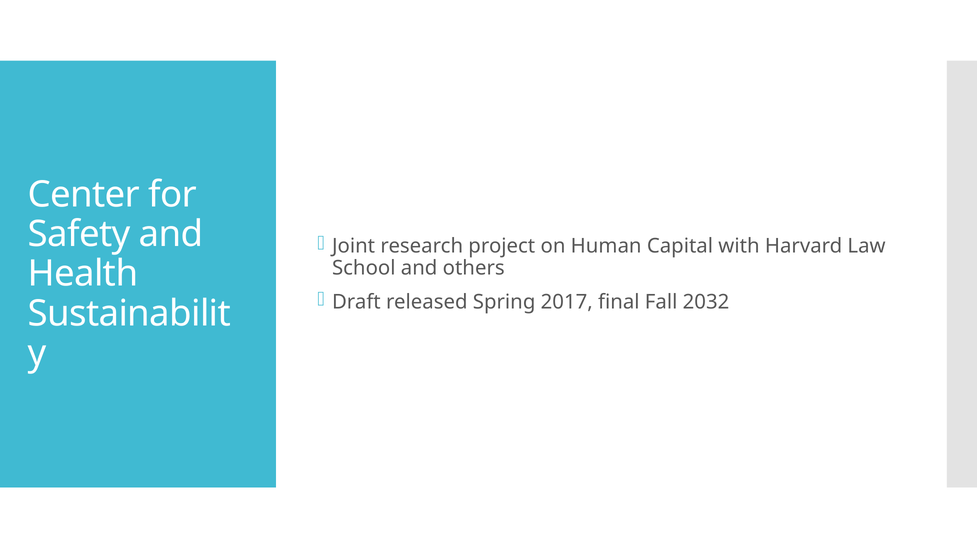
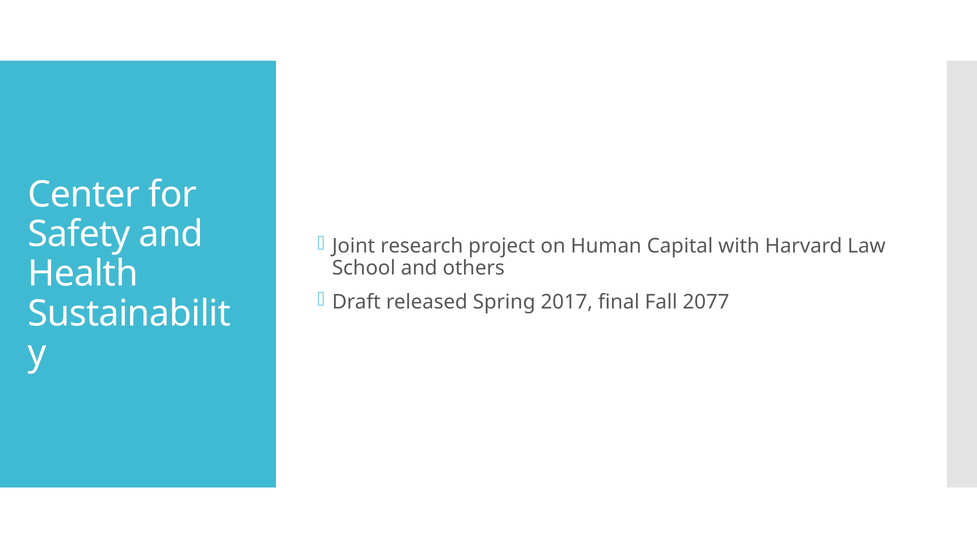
2032: 2032 -> 2077 (706, 302)
